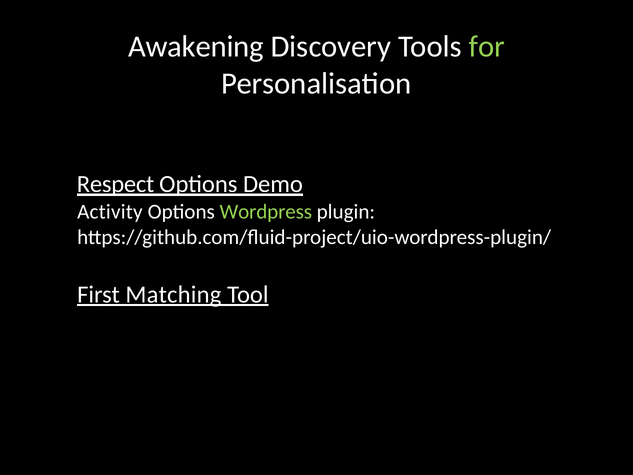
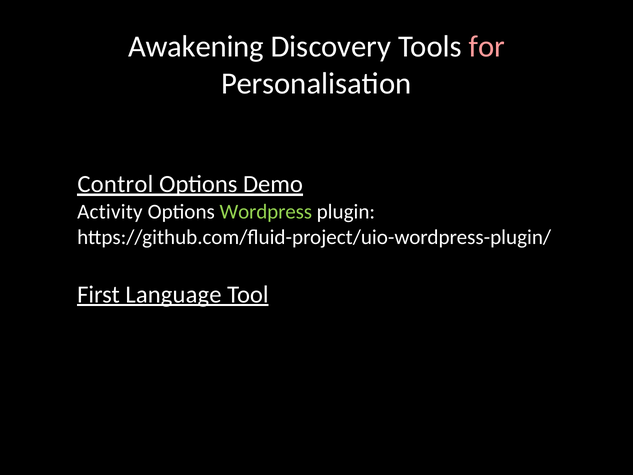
for colour: light green -> pink (487, 47)
Respect: Respect -> Control (115, 184)
Matching: Matching -> Language (173, 294)
